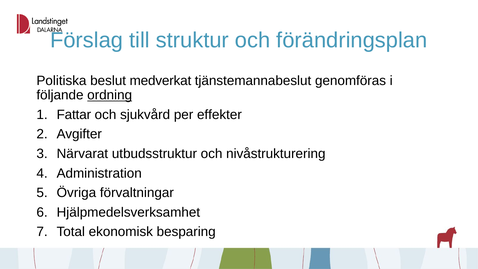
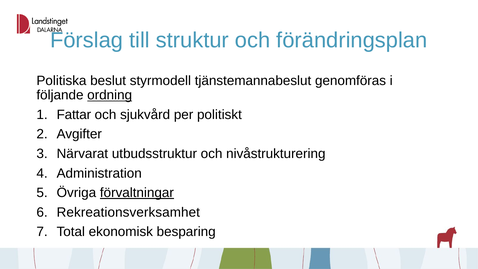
medverkat: medverkat -> styrmodell (160, 81)
effekter: effekter -> politiskt (219, 115)
förvaltningar underline: none -> present (137, 193)
Hjälpmedelsverksamhet: Hjälpmedelsverksamhet -> Rekreationsverksamhet (128, 212)
